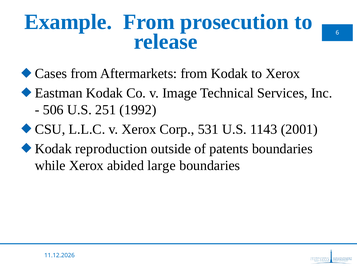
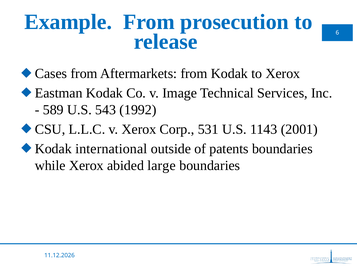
506: 506 -> 589 (53, 110)
251: 251 -> 543 (106, 110)
reproduction: reproduction -> international (111, 149)
